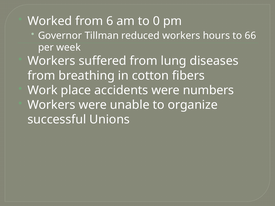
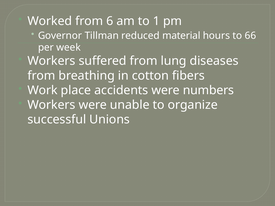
0: 0 -> 1 (156, 21)
reduced workers: workers -> material (181, 36)
